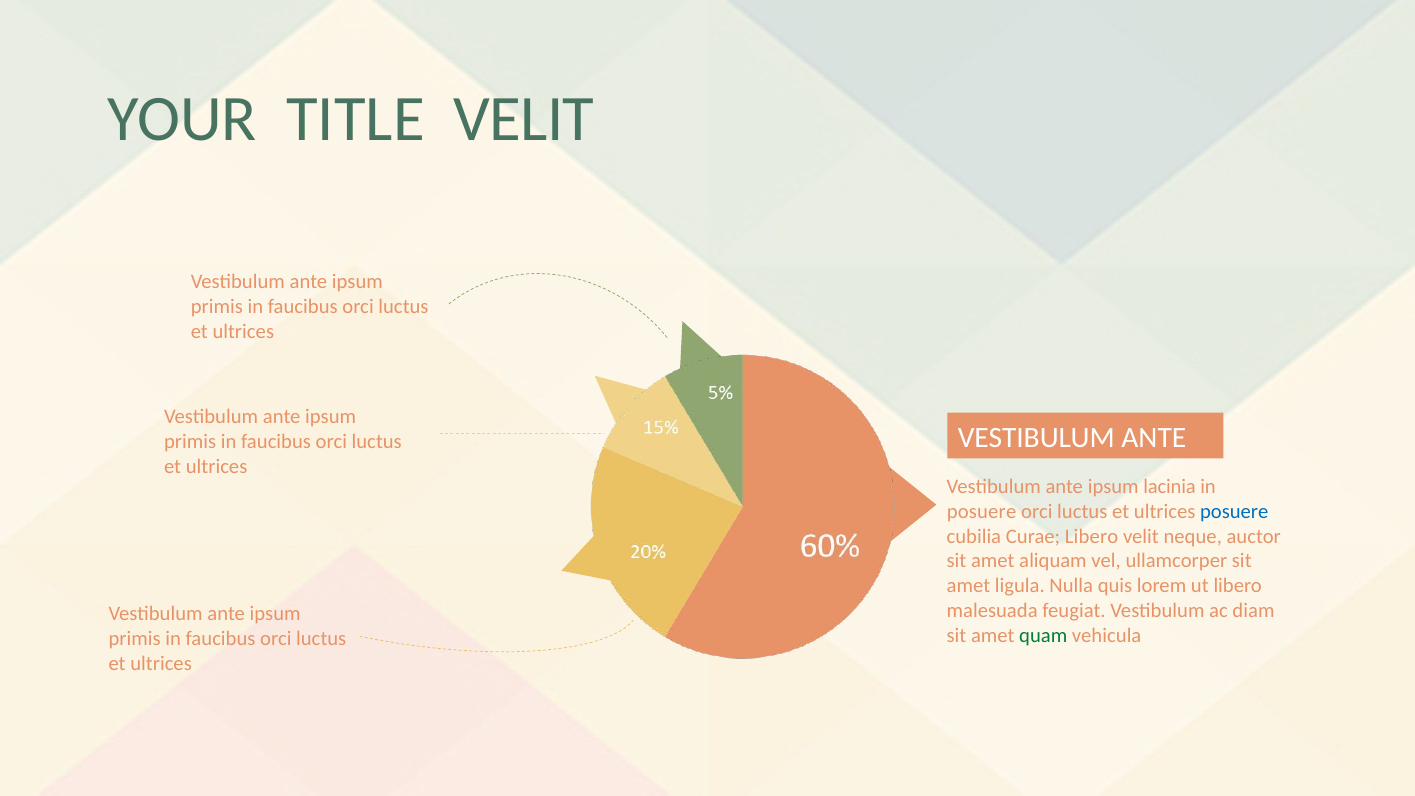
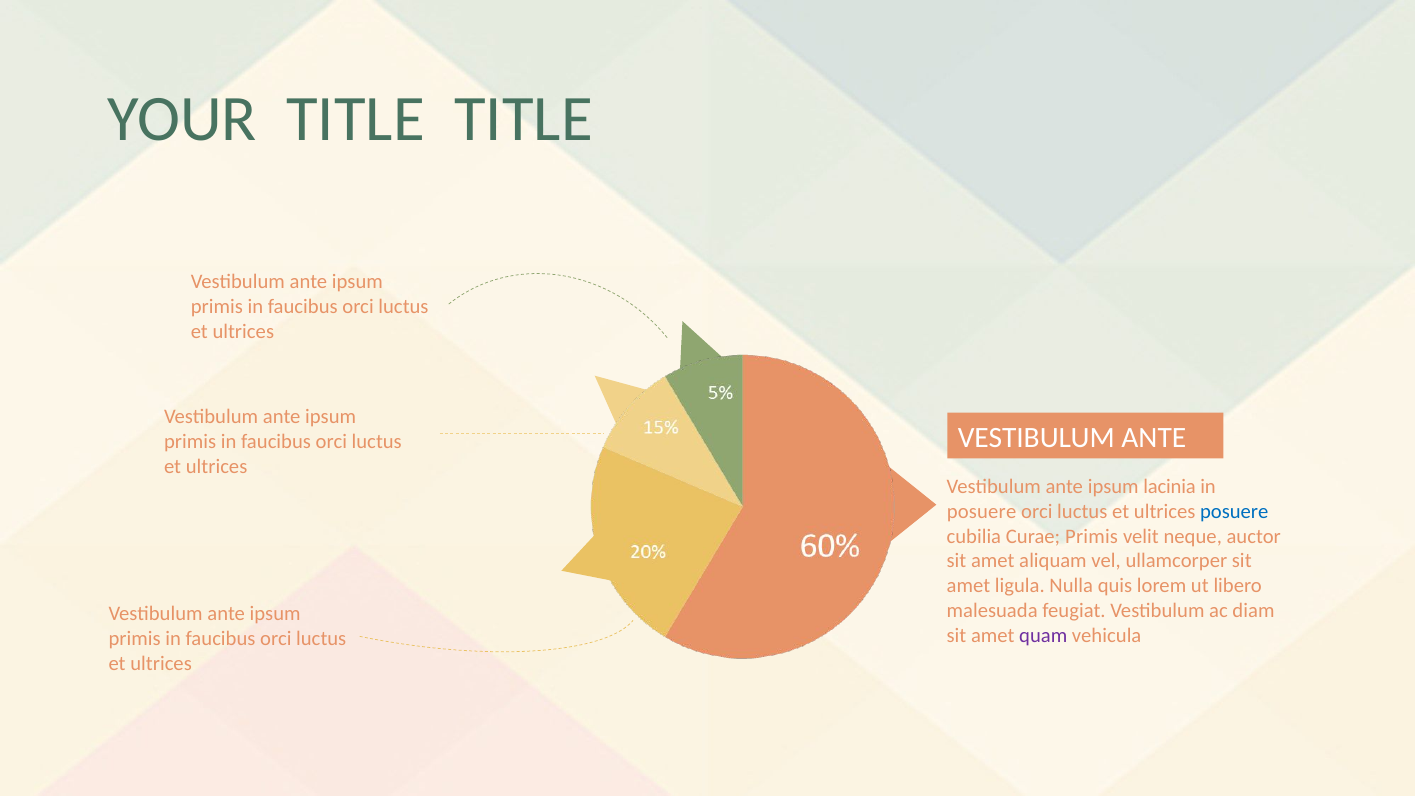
TITLE VELIT: VELIT -> TITLE (523, 119)
Curae Libero: Libero -> Primis (1092, 536)
quam colour: green -> purple (1043, 635)
